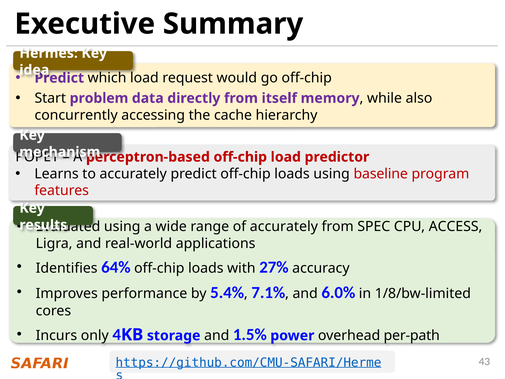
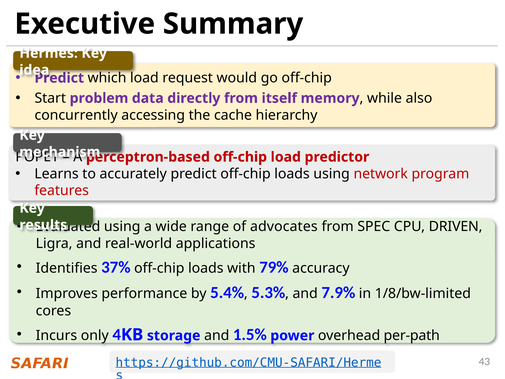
baseline: baseline -> network (381, 174)
of accurately: accurately -> advocates (284, 227)
ACCESS: ACCESS -> DRIVEN (456, 227)
64%: 64% -> 37% (116, 267)
27%: 27% -> 79% (274, 267)
7.1%: 7.1% -> 5.3% (268, 292)
6.0%: 6.0% -> 7.9% (338, 292)
